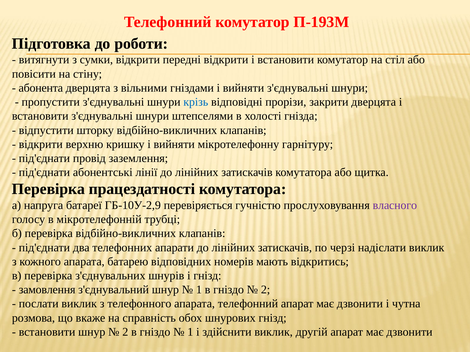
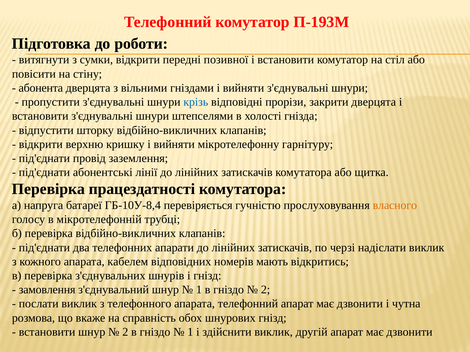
передні відкрити: відкрити -> позивної (226, 60)
ГБ-10У-2,9: ГБ-10У-2,9 -> ГБ-10У-8,4 (133, 206)
власного colour: purple -> orange (395, 206)
батарею: батарею -> кабелем (128, 262)
